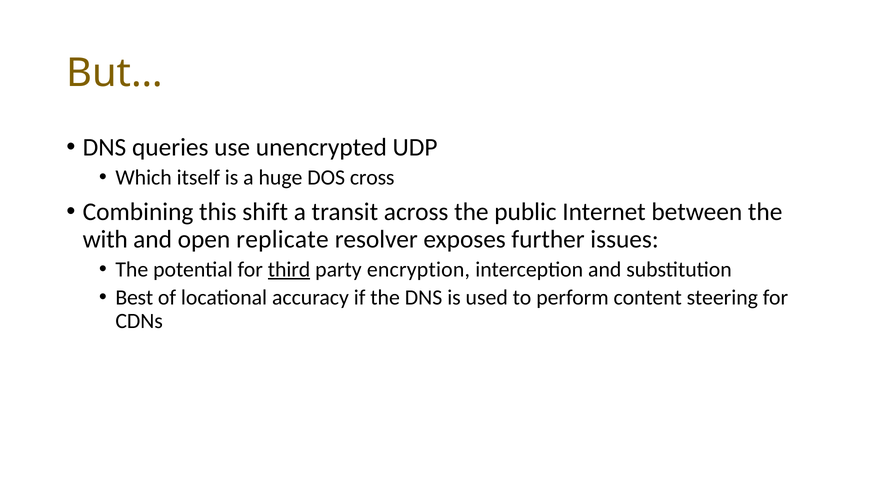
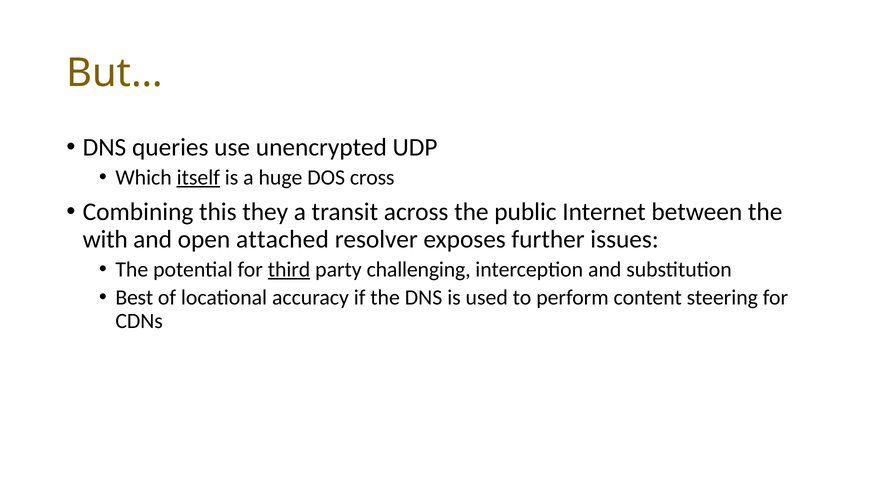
itself underline: none -> present (198, 177)
shift: shift -> they (265, 212)
replicate: replicate -> attached (282, 239)
encryption: encryption -> challenging (419, 269)
